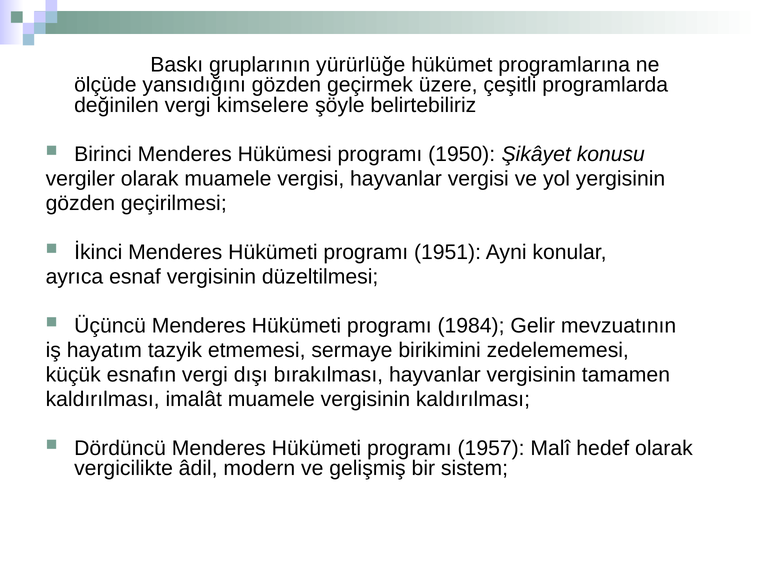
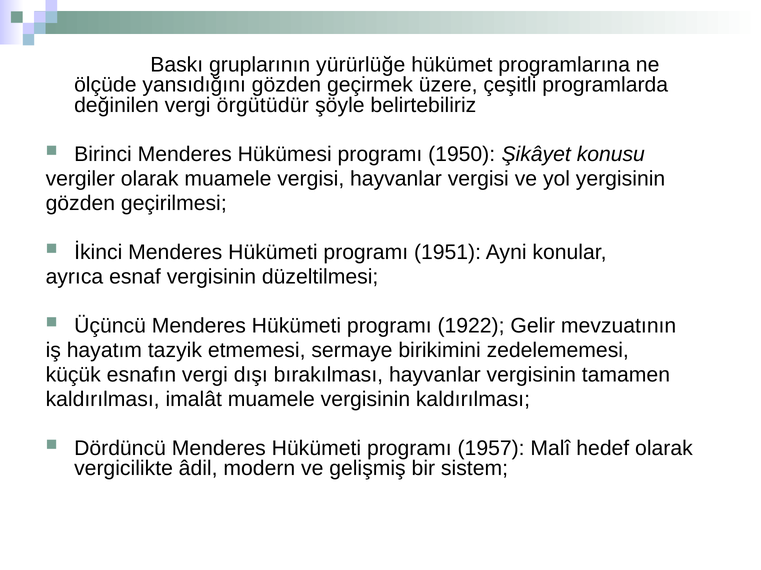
kimselere: kimselere -> örgütüdür (263, 105)
1984: 1984 -> 1922 (471, 326)
